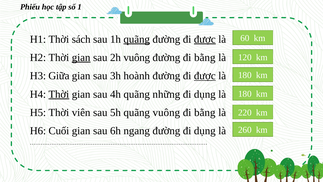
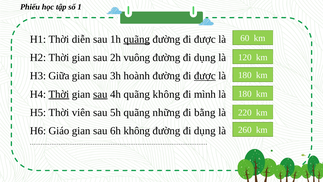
sách: sách -> diễn (81, 39)
được underline: present -> none (205, 39)
gian underline: present -> none (81, 57)
bằng: bằng -> dụng (205, 57)
sau underline: none -> present (100, 94)
quãng những: những -> không (166, 94)
dụng: dụng -> mình (205, 94)
quãng vuông: vuông -> những (166, 112)
Cuối: Cuối -> Giáo (59, 131)
6h ngang: ngang -> không (137, 131)
